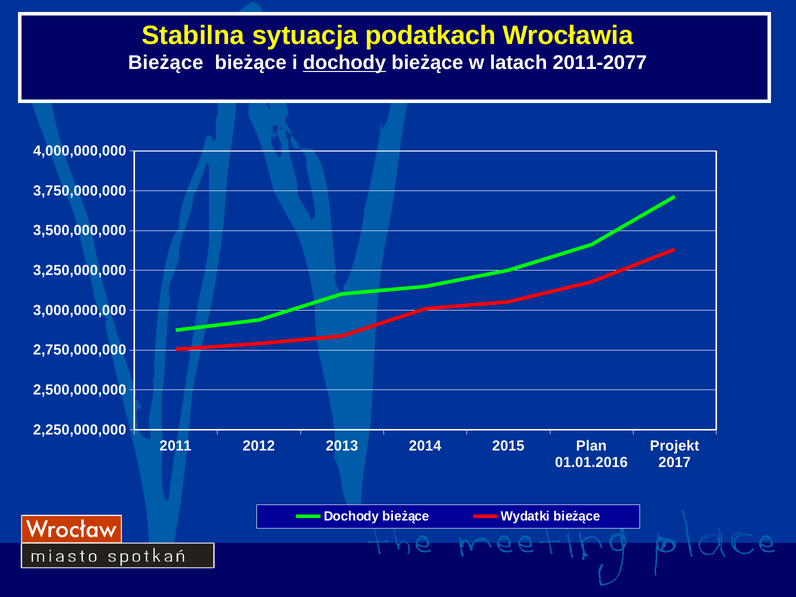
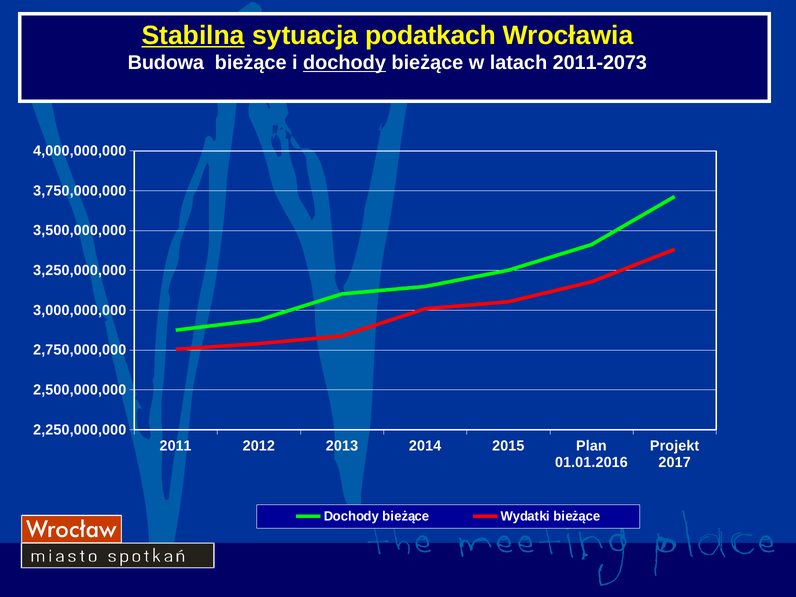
Stabilna underline: none -> present (193, 35)
Bieżące: Bieżące -> Budowa (166, 63)
2011-2077: 2011-2077 -> 2011-2073 (600, 63)
